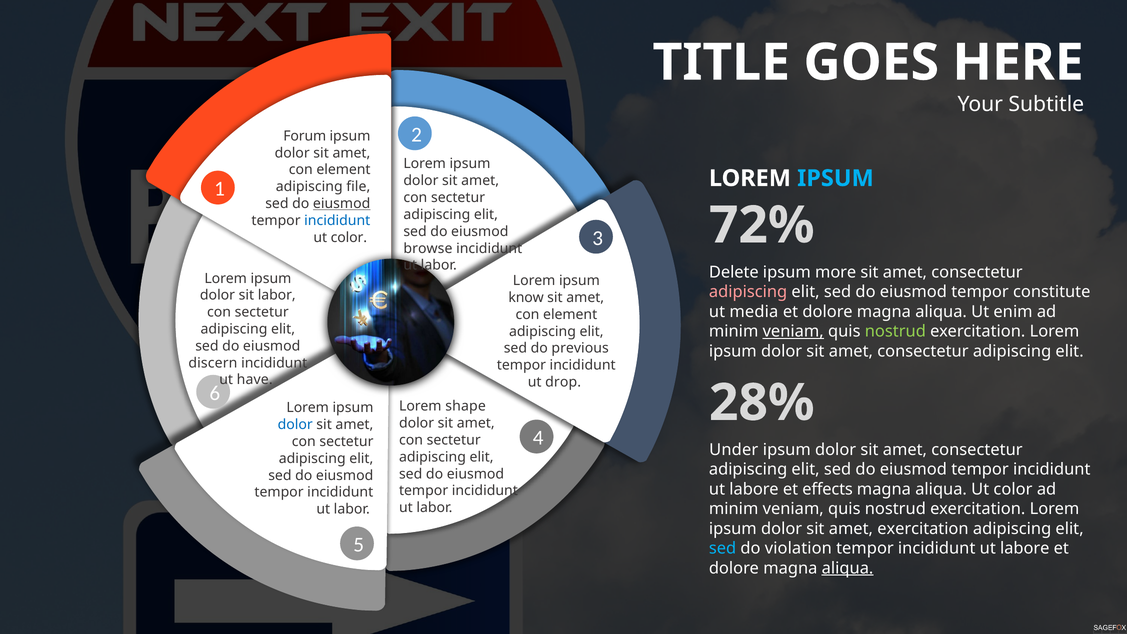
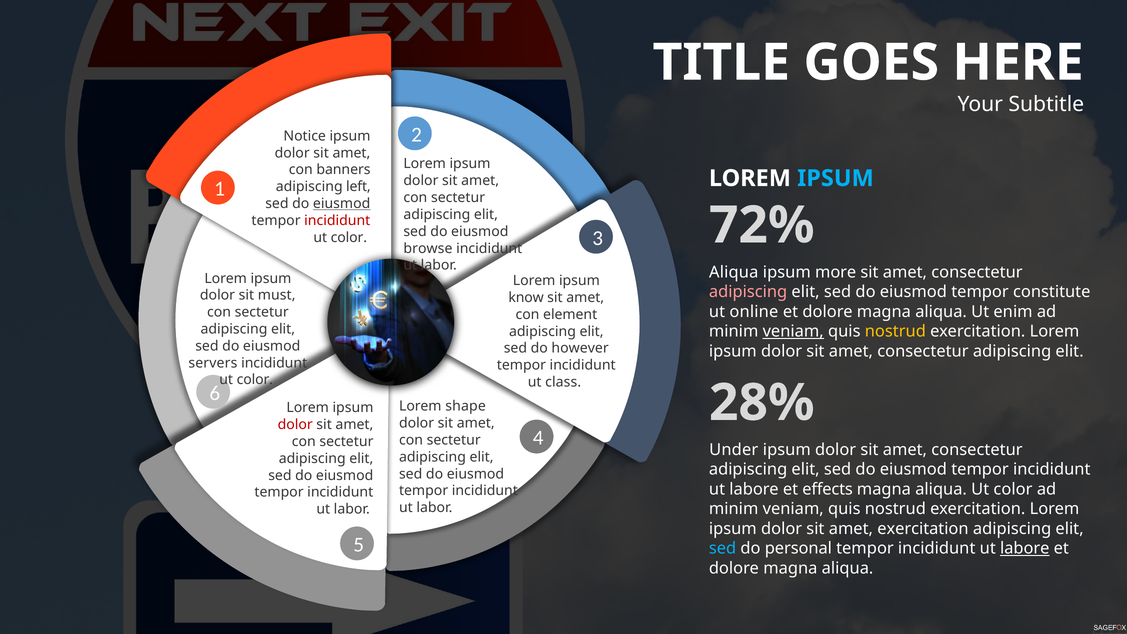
Forum: Forum -> Notice (305, 136)
element: element -> banners (343, 170)
file: file -> left (358, 187)
incididunt colour: blue -> red (337, 221)
Delete: Delete -> Aliqua (734, 272)
sit labor: labor -> must (277, 295)
media: media -> online (754, 312)
nostrud colour: light green -> yellow (895, 331)
previous: previous -> however (580, 348)
discern: discern -> servers (213, 363)
have: have -> color (255, 380)
drop: drop -> class (563, 382)
dolor colour: blue -> red (295, 425)
violation: violation -> personal (798, 548)
labore underline: none -> present (1025, 548)
aliqua underline: present -> none (848, 568)
